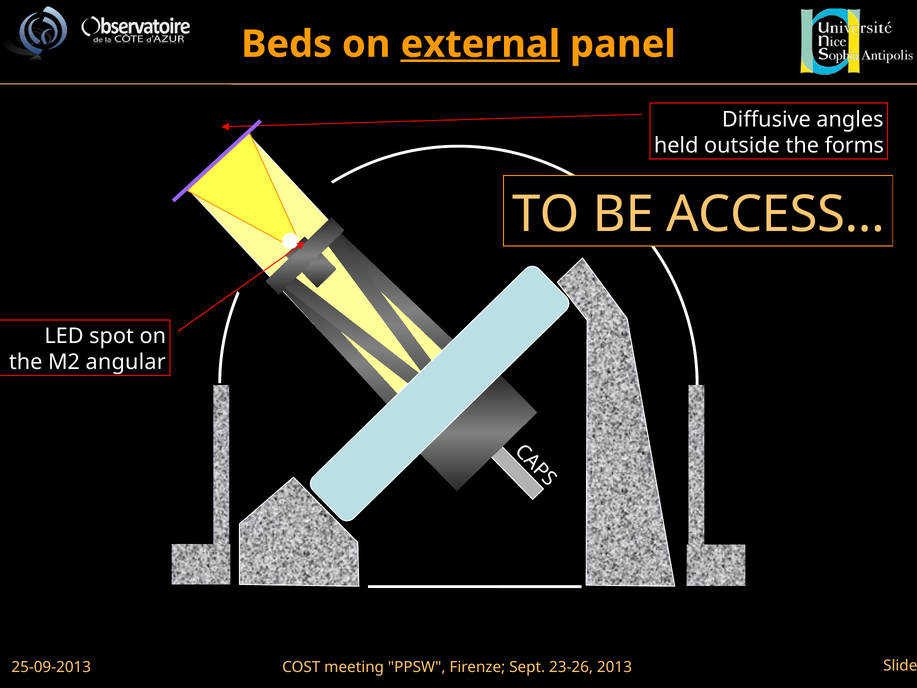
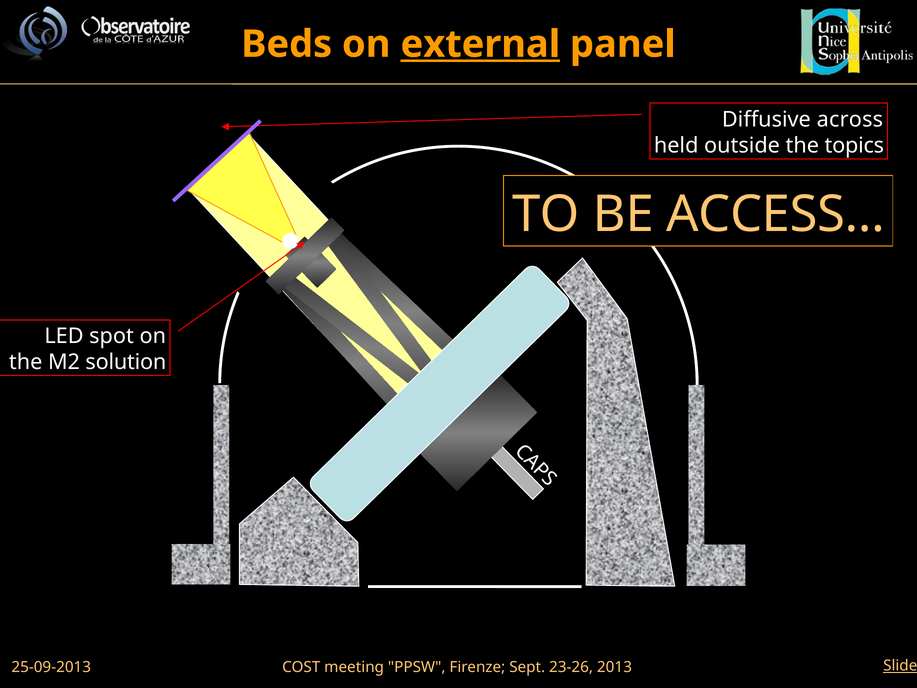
angles: angles -> across (850, 119)
forms: forms -> topics (854, 145)
angular: angular -> solution (126, 362)
Slide underline: none -> present (900, 666)
